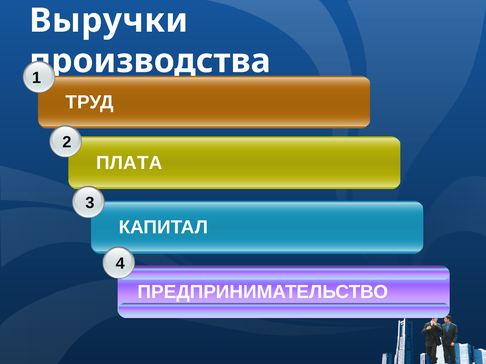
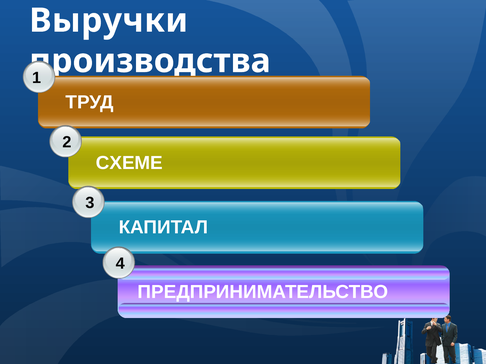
ПЛАТА: ПЛАТА -> СХЕМЕ (129, 163)
